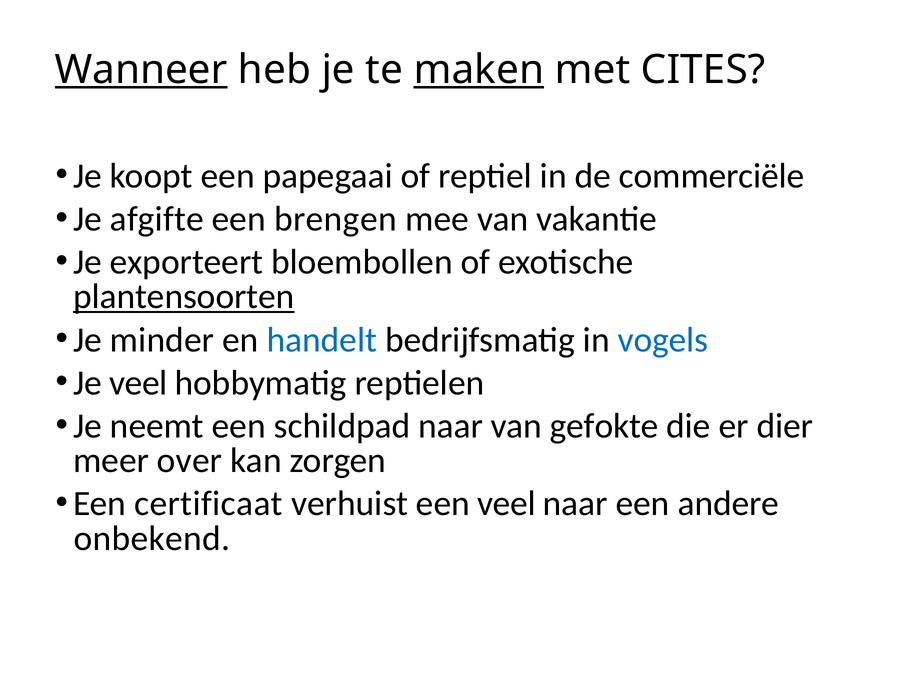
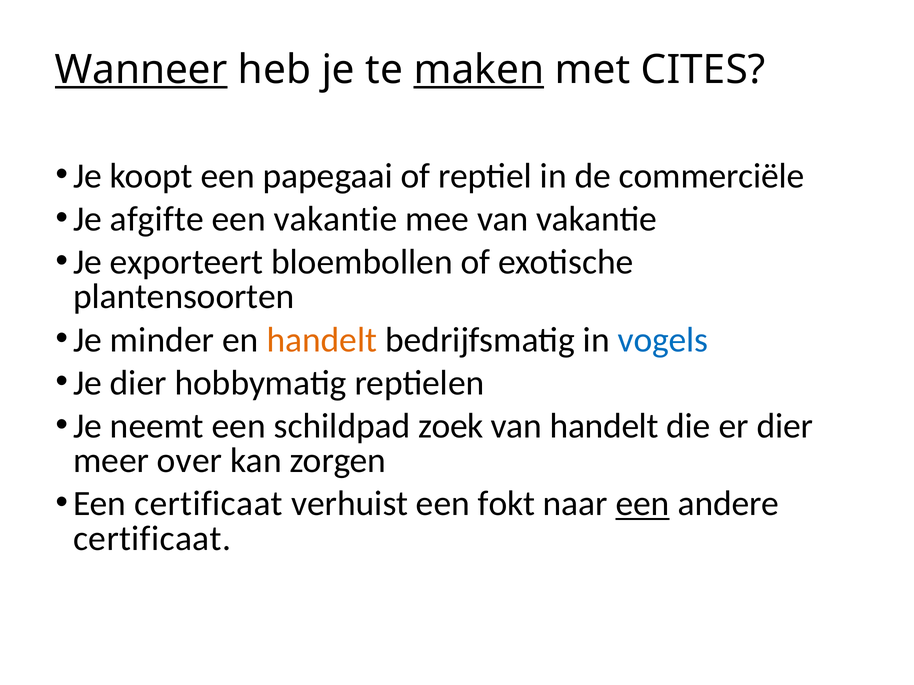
een brengen: brengen -> vakantie (336, 219)
plantensoorten underline: present -> none (184, 297)
handelt colour: blue -> orange (322, 340)
Je veel: veel -> dier (138, 383)
schildpad naar: naar -> zoek (451, 426)
van gefokte: gefokte -> handelt (604, 426)
een veel: veel -> fokt (506, 504)
een underline: none -> present (643, 504)
onbekend: onbekend -> certificaat (152, 539)
